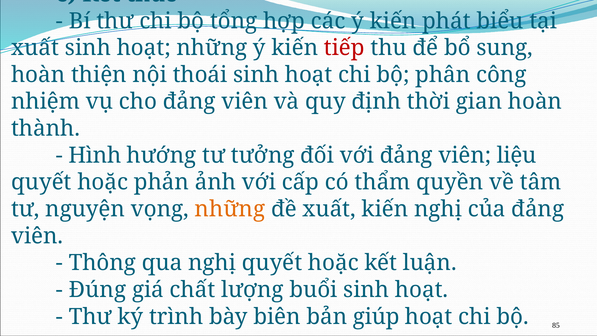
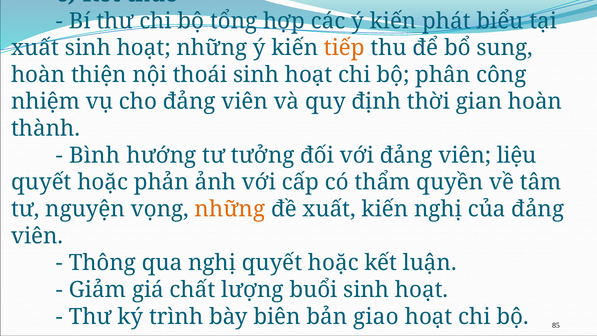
tiếp colour: red -> orange (344, 48)
Hình: Hình -> Bình (95, 155)
Đúng: Đúng -> Giảm (97, 290)
giúp: giúp -> giao (376, 316)
